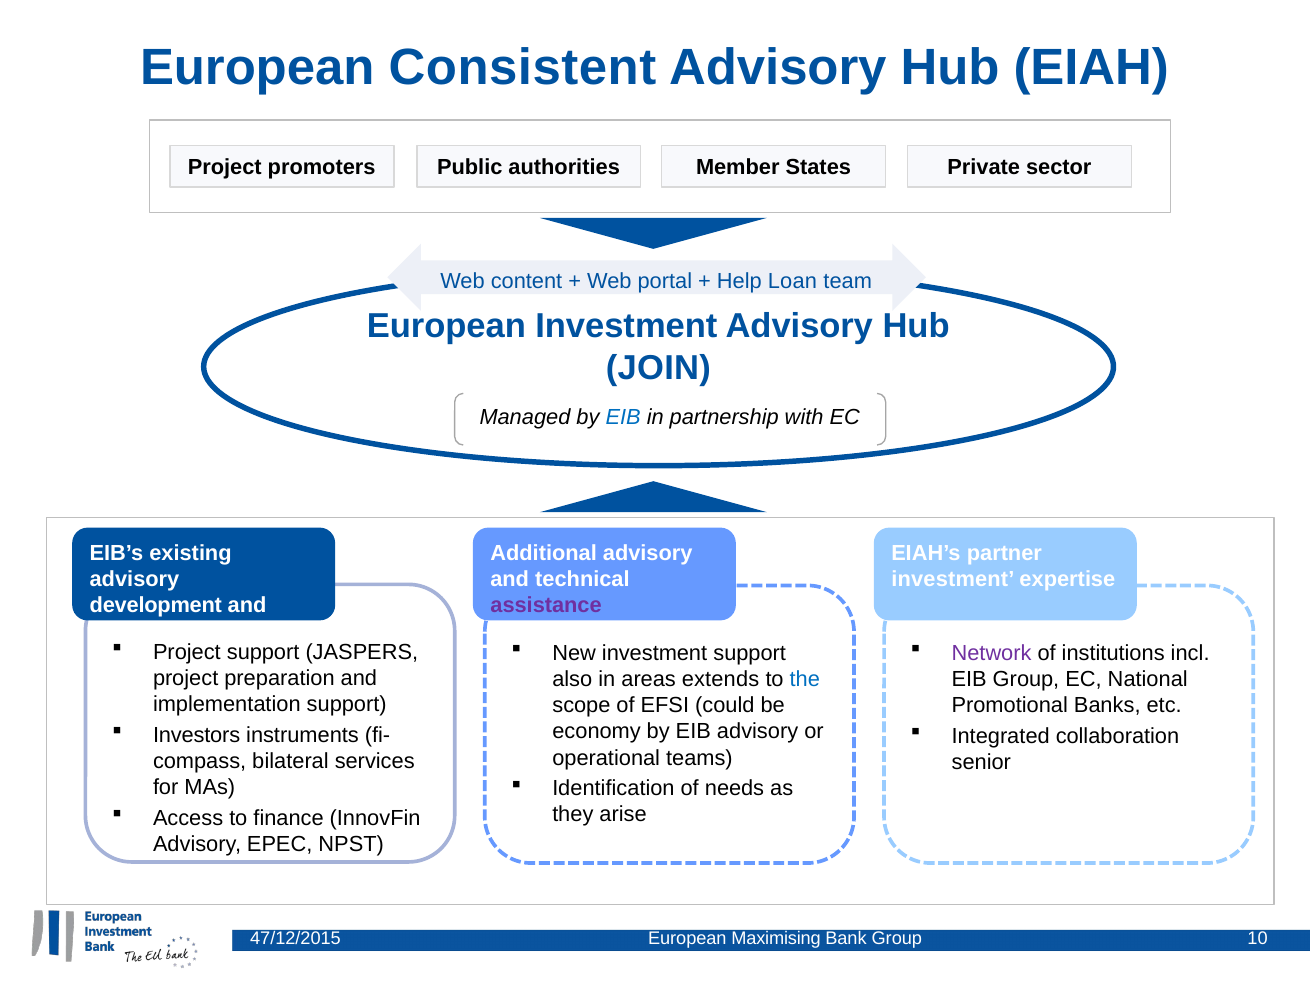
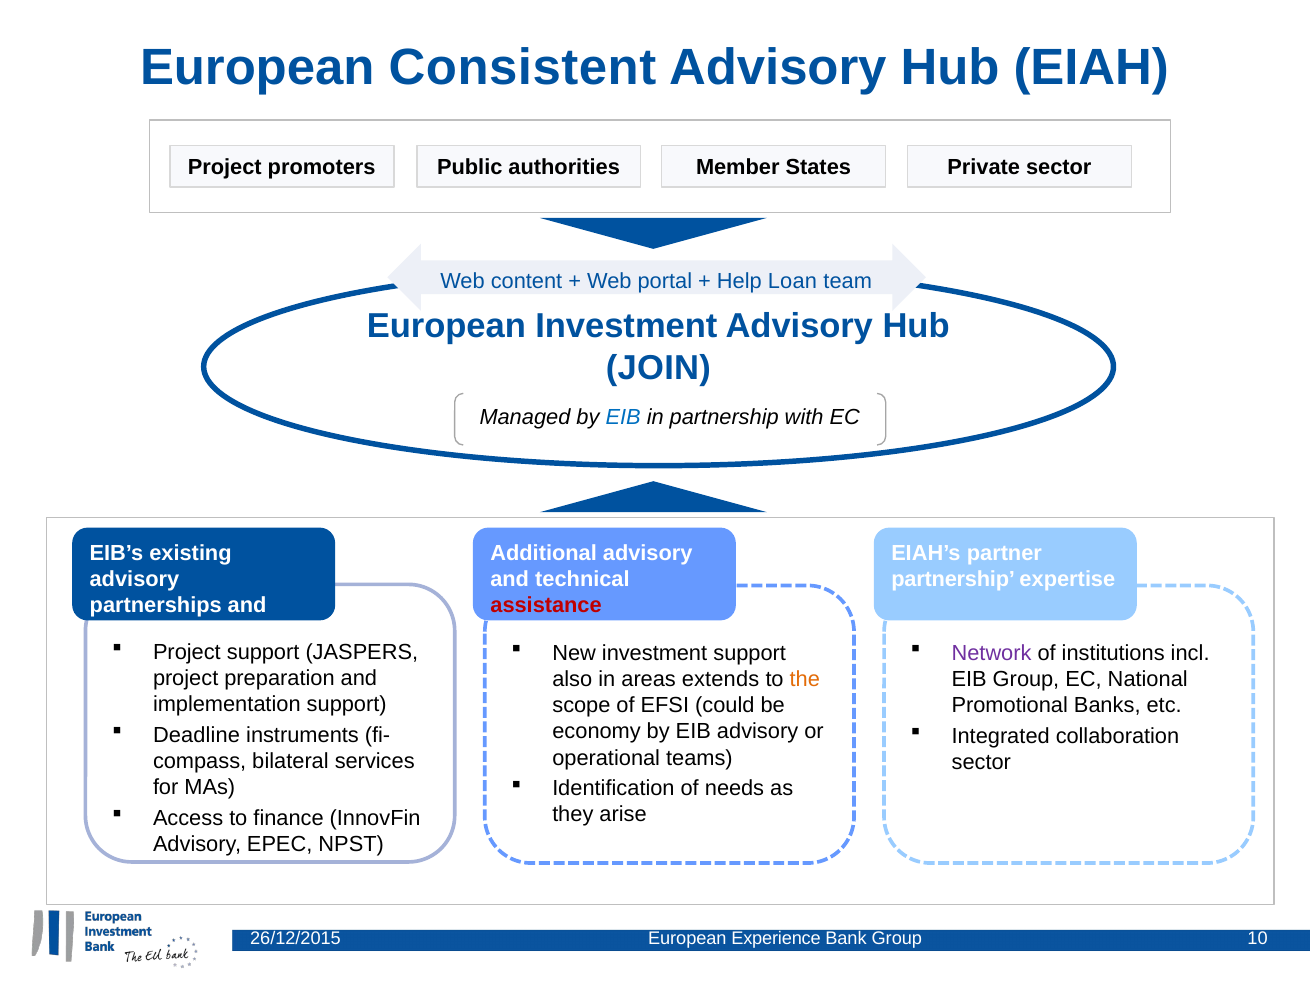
investment: investment -> partnership (953, 579)
development: development -> partnerships (156, 605)
assistance colour: purple -> red (546, 605)
the colour: blue -> orange (805, 679)
Investors: Investors -> Deadline (196, 735)
senior: senior -> sector (981, 762)
47/12/2015: 47/12/2015 -> 26/12/2015 (295, 938)
Maximising: Maximising -> Experience (776, 938)
